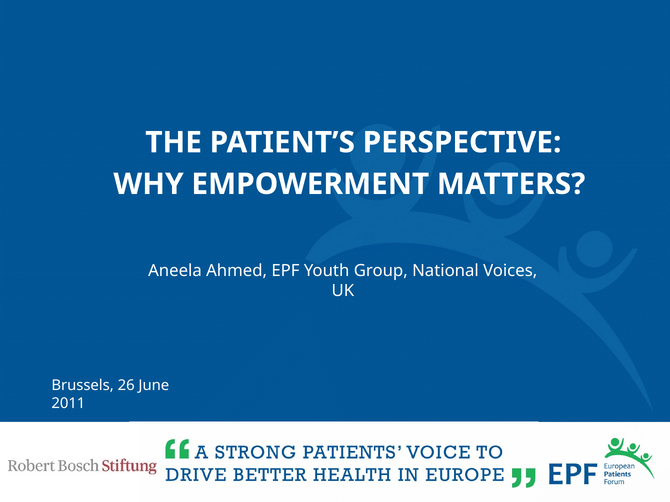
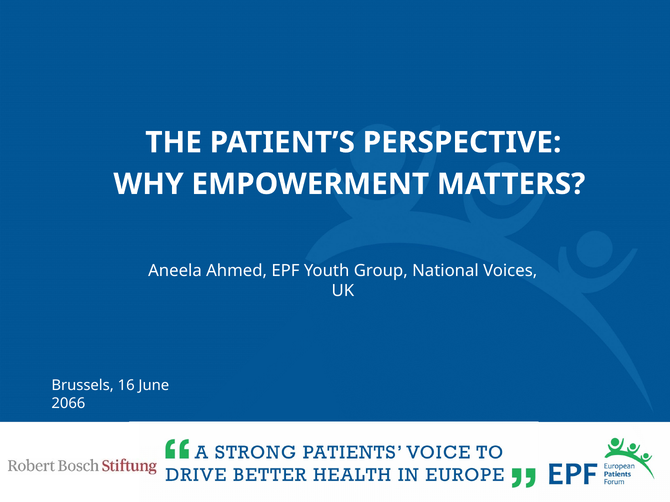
26: 26 -> 16 (126, 386)
2011: 2011 -> 2066 (68, 404)
